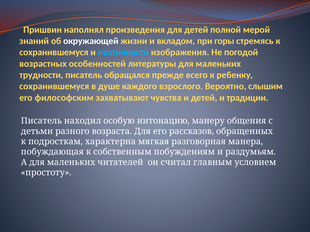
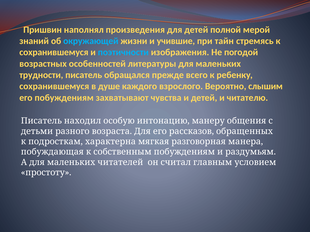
окружающей colour: white -> light blue (91, 41)
вкладом: вкладом -> учившие (176, 41)
горы: горы -> тайн (224, 41)
его философским: философским -> побуждениям (64, 98)
традиции: традиции -> читателю (247, 98)
